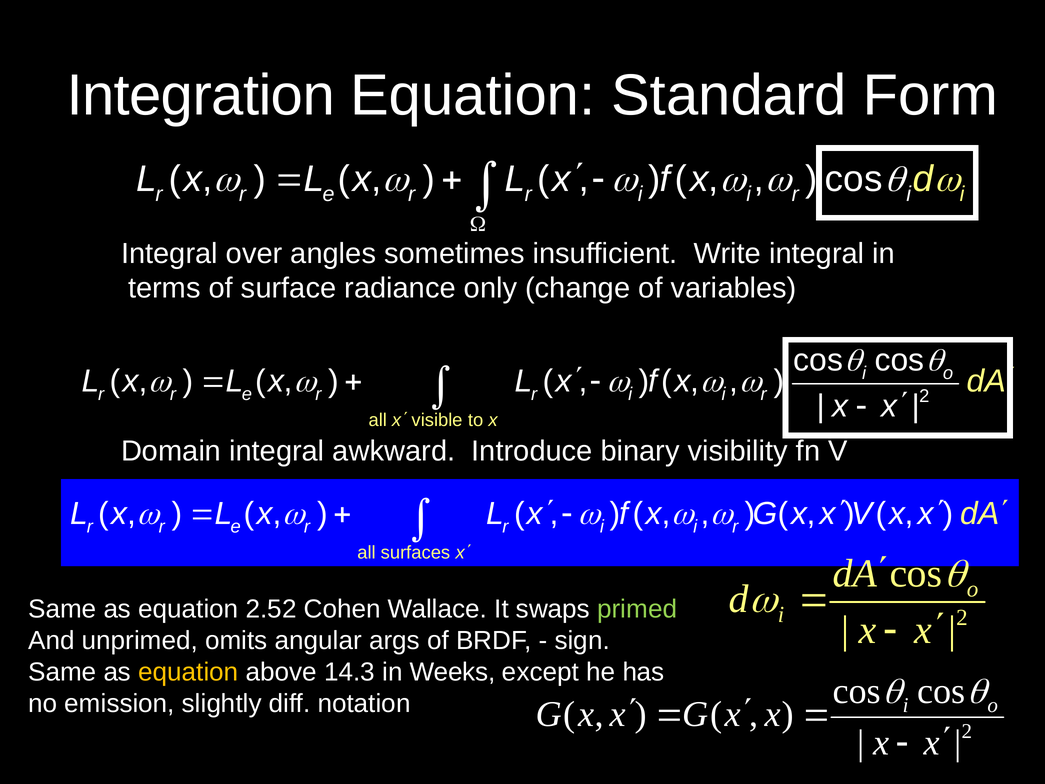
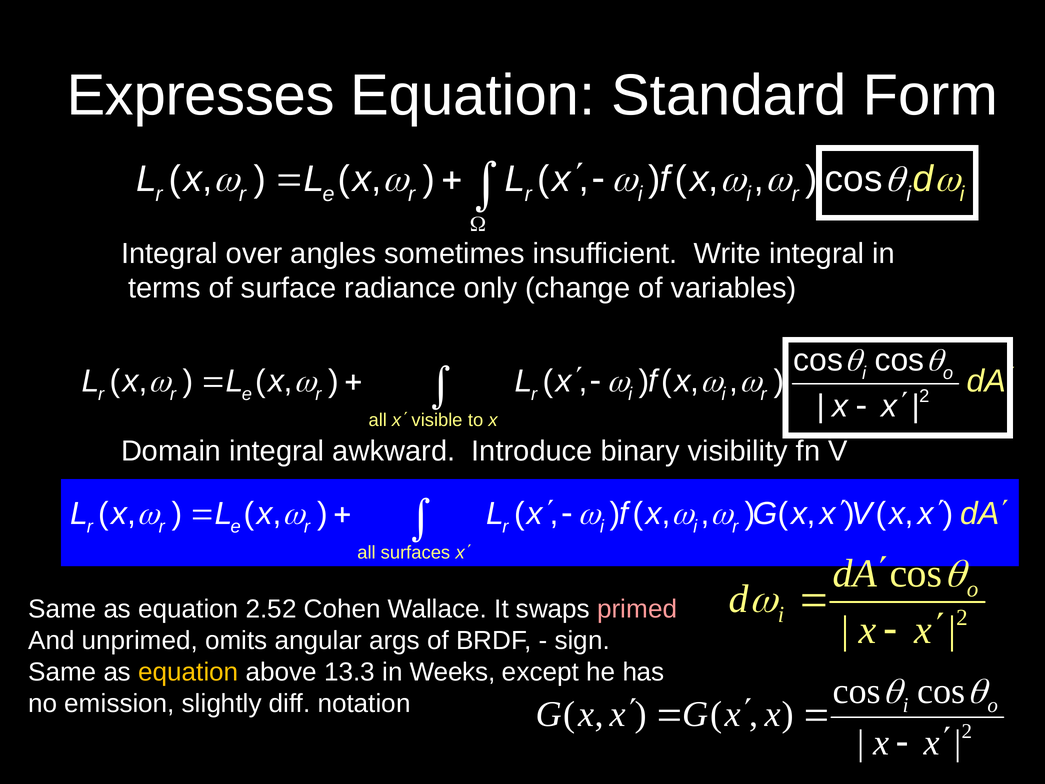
Integration: Integration -> Expresses (201, 95)
primed colour: light green -> pink (637, 609)
14.3: 14.3 -> 13.3 (349, 672)
